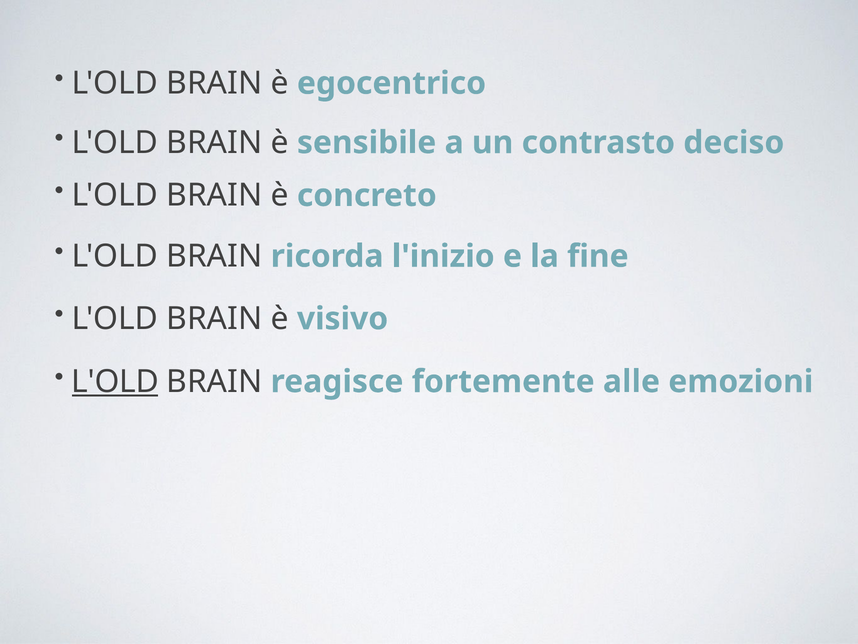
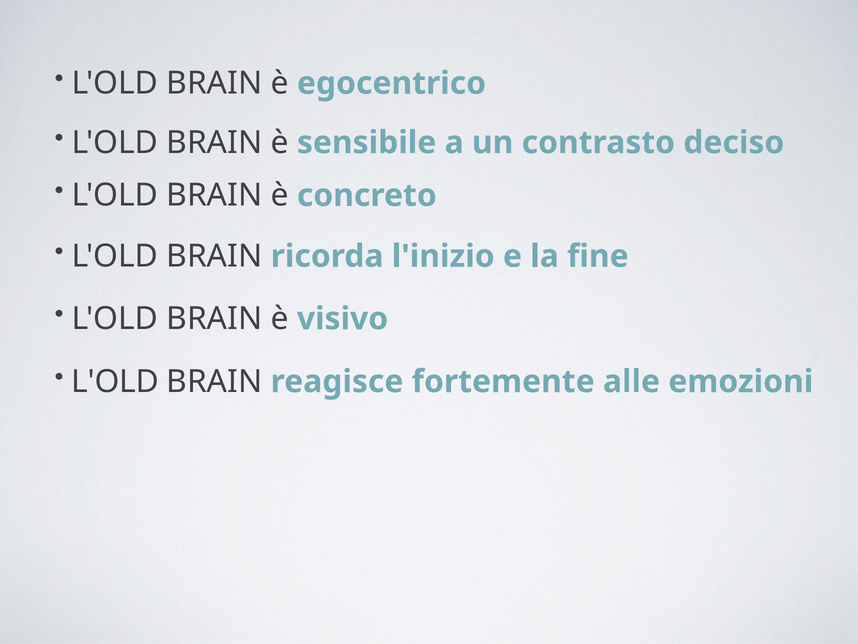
L'OLD underline: present -> none (115, 381)
